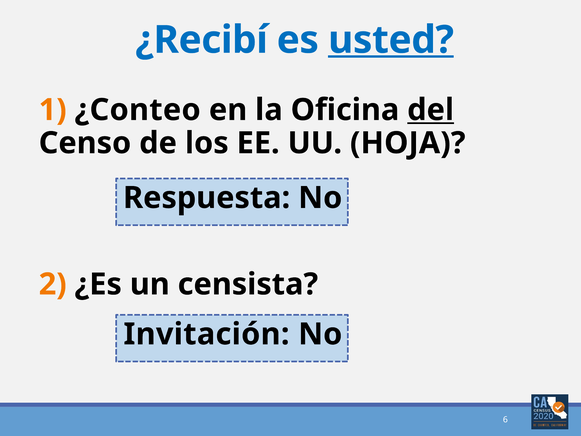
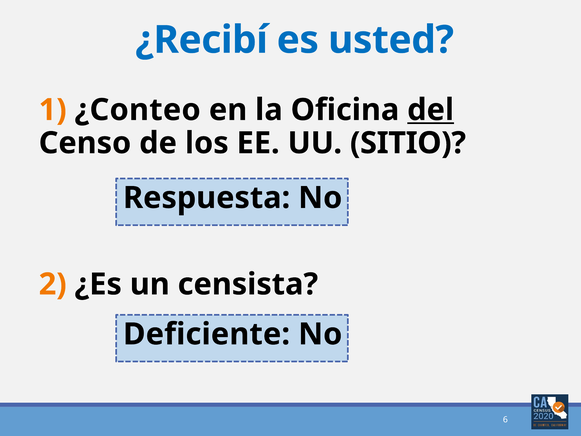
usted underline: present -> none (391, 40)
HOJA: HOJA -> SITIO (408, 143)
Invitación: Invitación -> Deficiente (207, 334)
